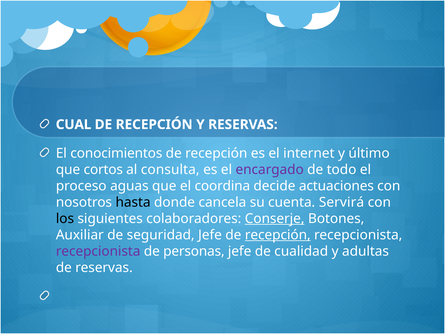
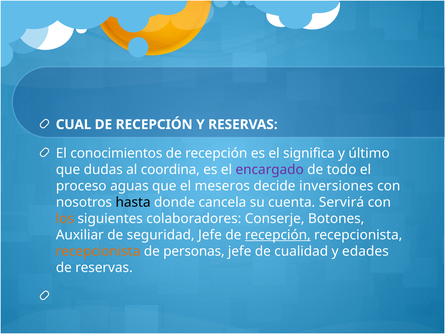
internet: internet -> significa (309, 153)
cortos: cortos -> dudas (103, 169)
consulta: consulta -> coordina (170, 169)
coordina: coordina -> meseros (222, 186)
actuaciones: actuaciones -> inversiones (336, 186)
los colour: black -> orange (65, 218)
Conserje underline: present -> none (275, 218)
recepcionista colour: purple -> orange (98, 251)
adultas: adultas -> edades (365, 251)
